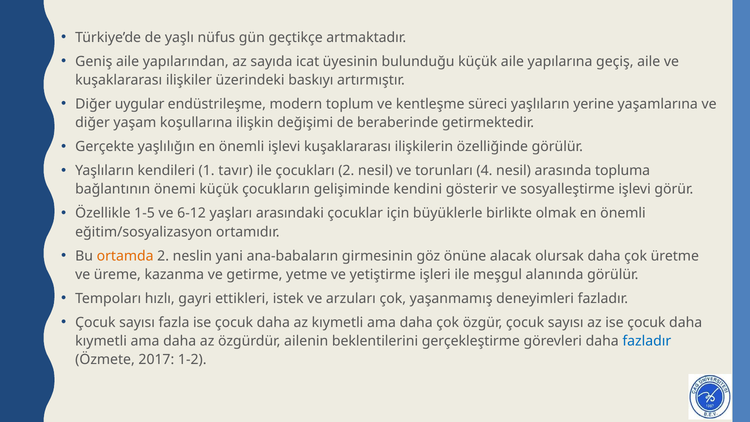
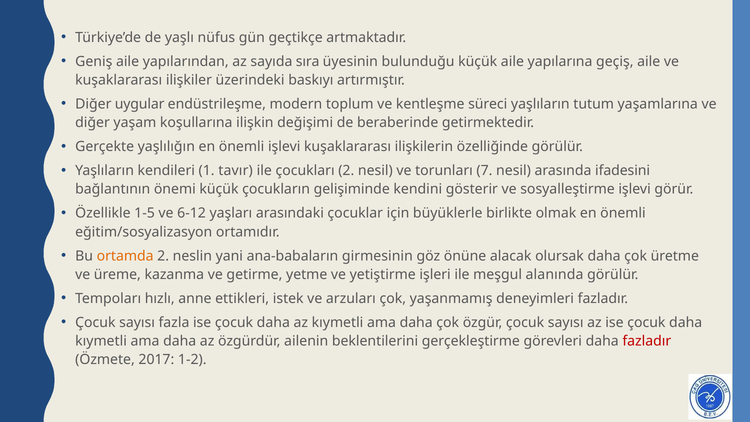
icat: icat -> sıra (308, 61)
yerine: yerine -> tutum (594, 104)
4: 4 -> 7 (484, 171)
topluma: topluma -> ifadesini (623, 171)
gayri: gayri -> anne (195, 298)
fazladır colour: blue -> red (647, 341)
